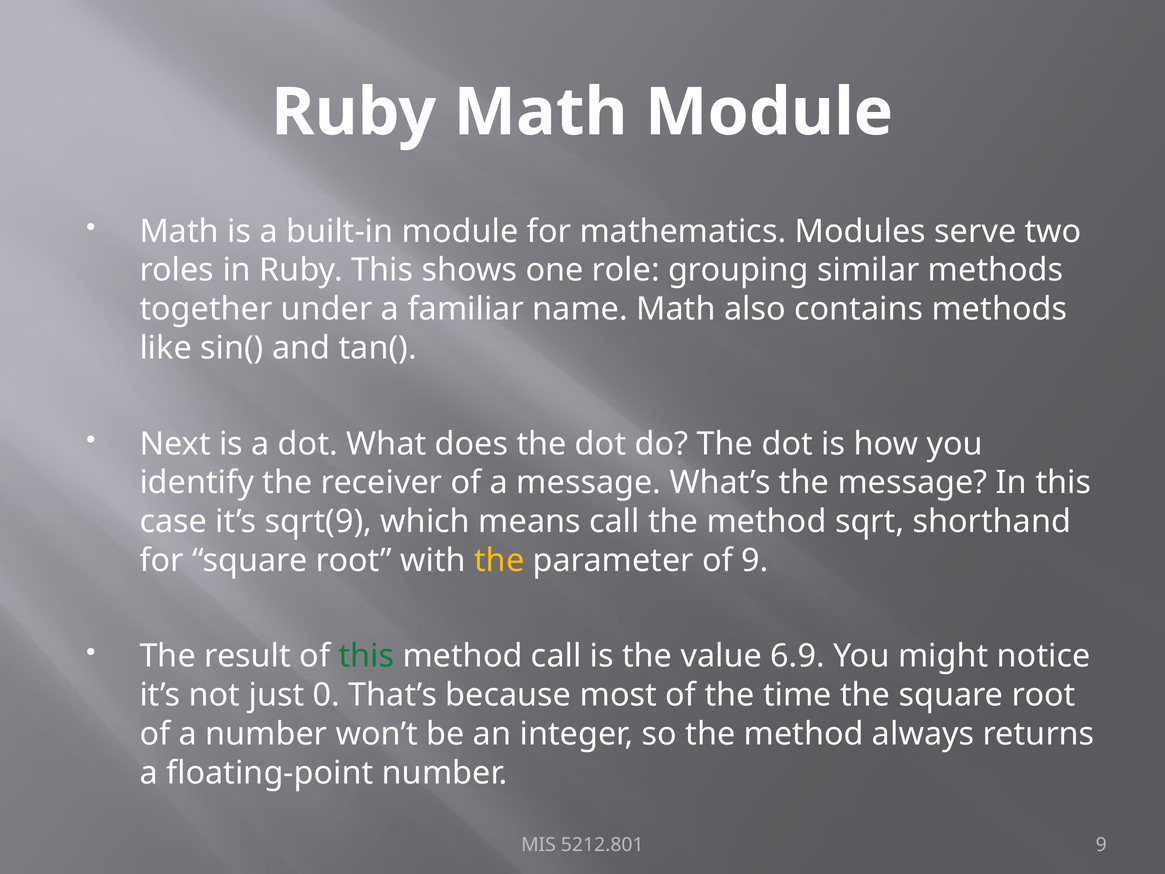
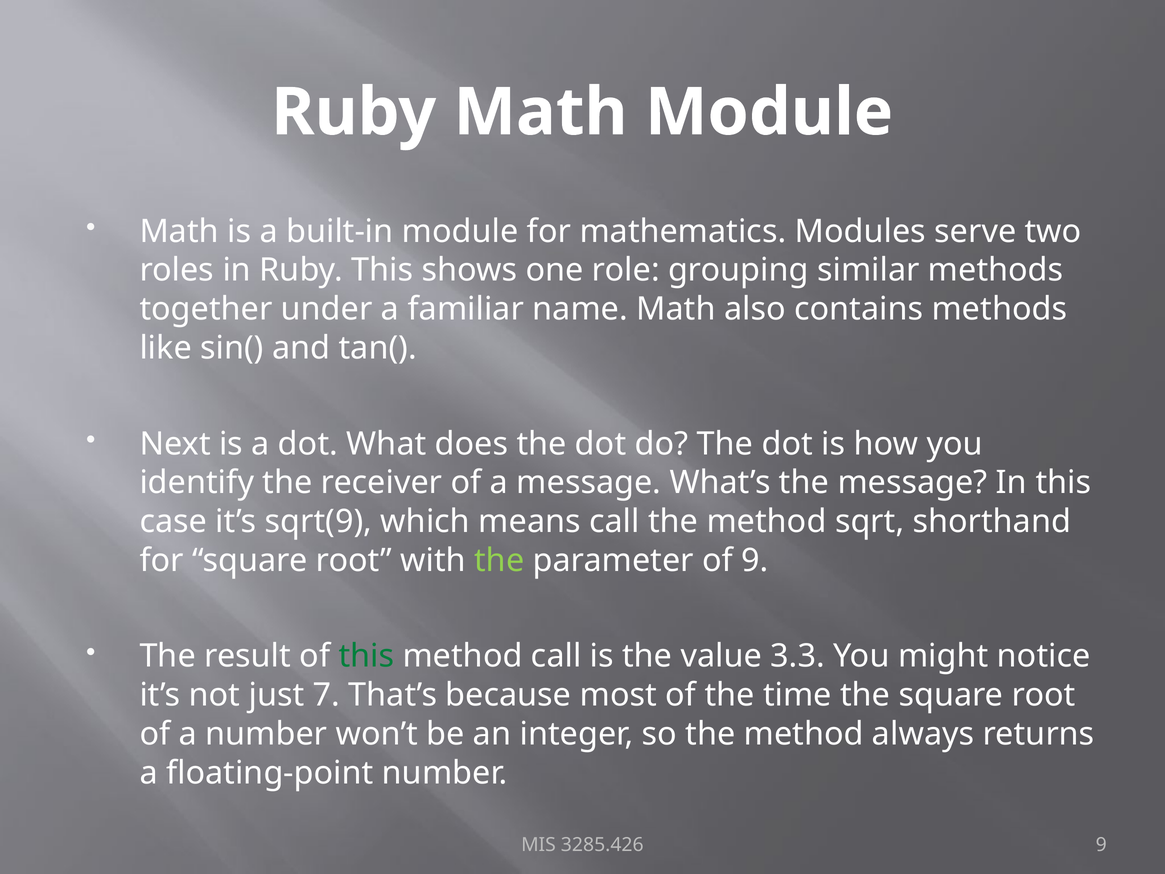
the colour: yellow -> light green (499, 560)
6.9: 6.9 -> 3.3 (798, 656)
0: 0 -> 7 (326, 695)
5212.801: 5212.801 -> 3285.426 (602, 845)
